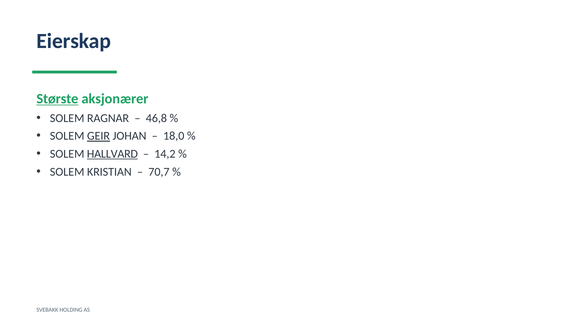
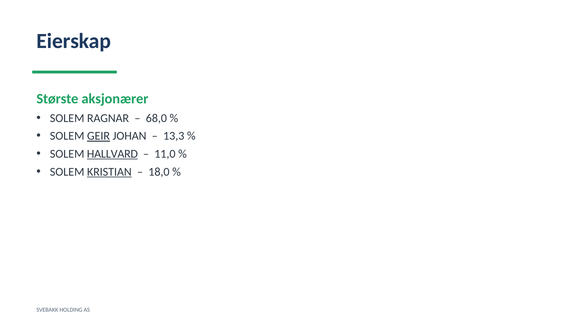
Største underline: present -> none (57, 99)
46,8: 46,8 -> 68,0 (156, 118)
18,0: 18,0 -> 13,3 (174, 136)
14,2: 14,2 -> 11,0 (165, 154)
KRISTIAN underline: none -> present (109, 172)
70,7: 70,7 -> 18,0 (159, 172)
